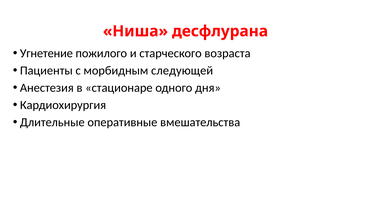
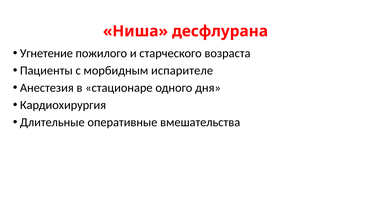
следующей: следующей -> испарителе (182, 70)
